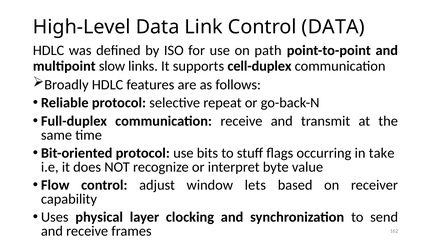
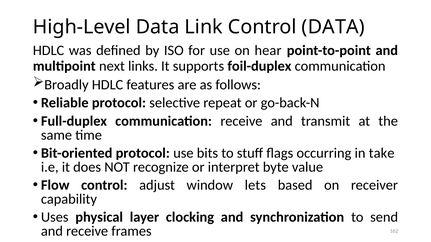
path: path -> hear (268, 51)
slow: slow -> next (112, 66)
cell-duplex: cell-duplex -> foil-duplex (259, 66)
